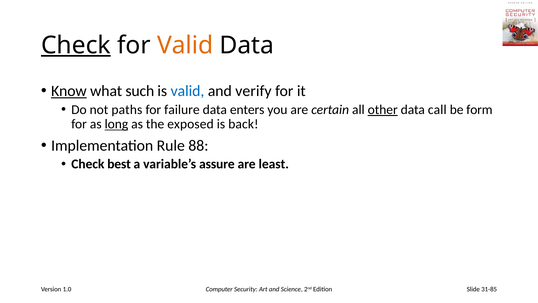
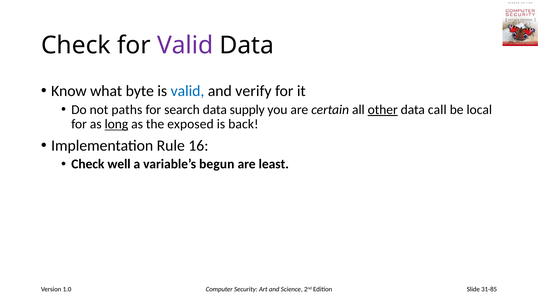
Check underline: present -> none (76, 45)
Valid colour: orange -> purple (185, 45)
Know underline: present -> none (69, 91)
such: such -> byte (140, 91)
failure: failure -> search (182, 110)
enters: enters -> supply (247, 110)
form: form -> local (479, 110)
88: 88 -> 16 (198, 145)
best: best -> well (119, 164)
assure: assure -> begun (217, 164)
